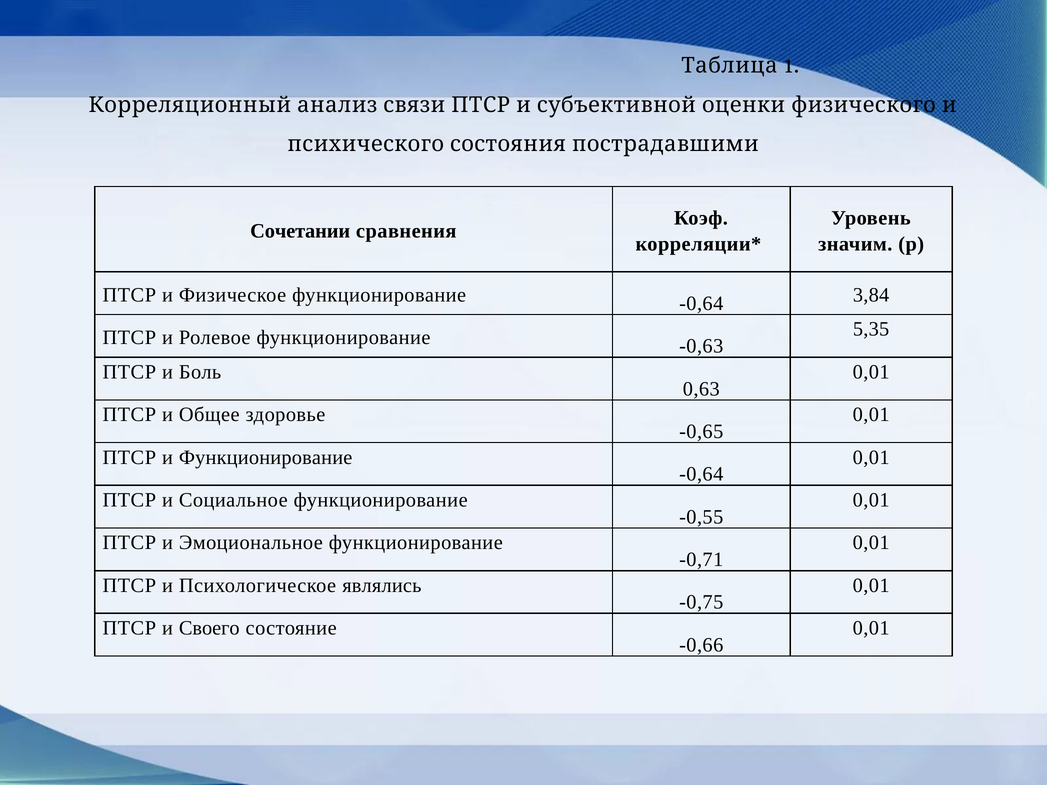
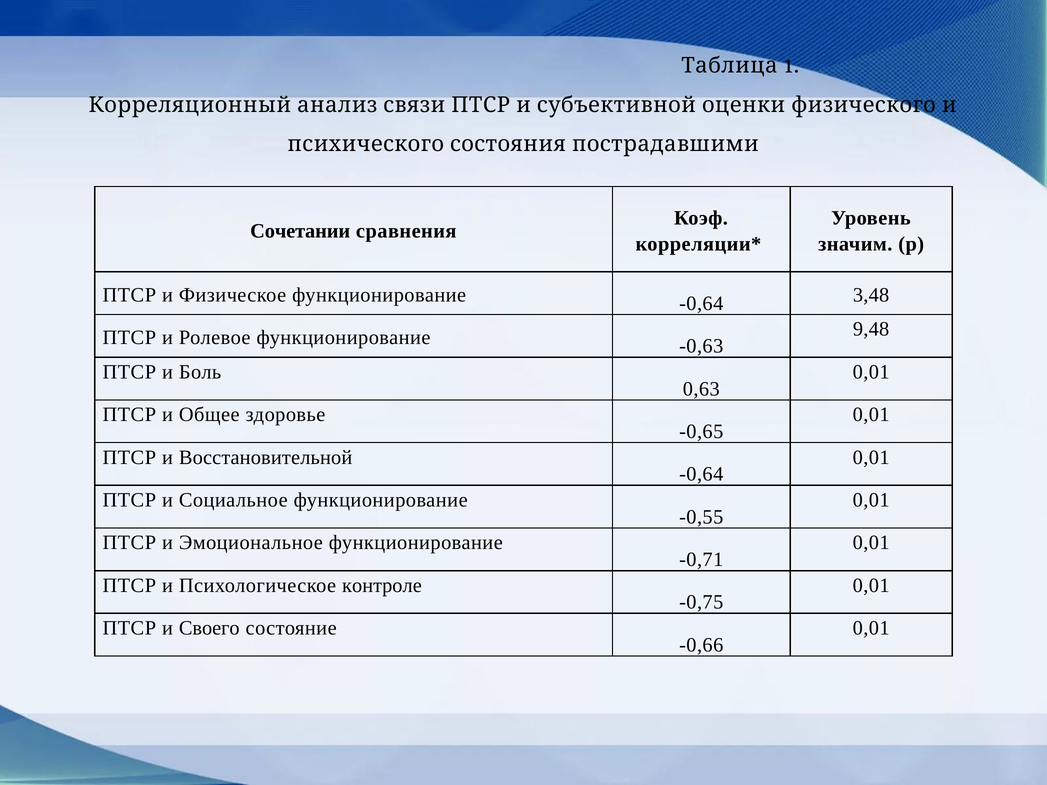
3,84: 3,84 -> 3,48 (871, 295)
5,35: 5,35 -> 9,48 (871, 329)
и Функционирование: Функционирование -> Восстановительной (266, 457)
являлись: являлись -> контроле (382, 586)
